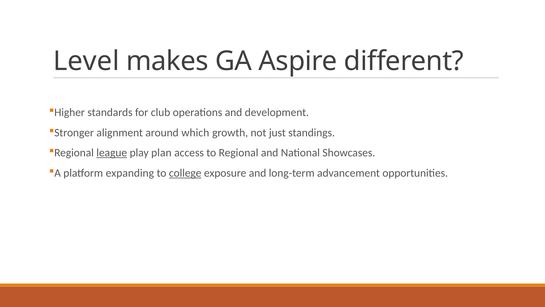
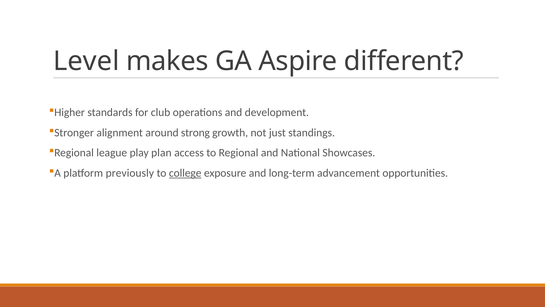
which: which -> strong (195, 132)
league underline: present -> none (112, 153)
expanding: expanding -> previously (130, 173)
